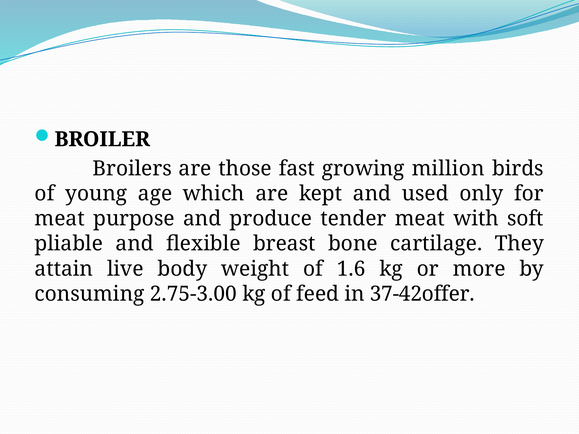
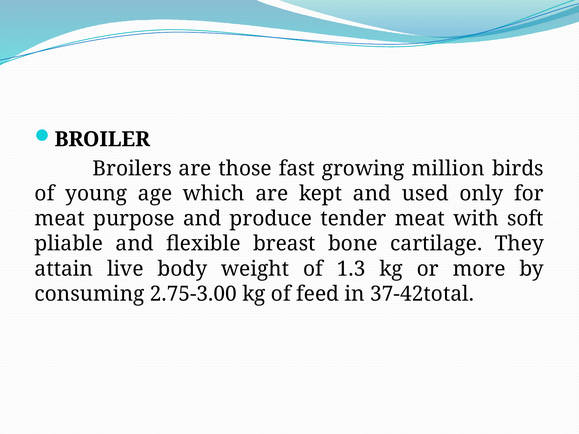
1.6: 1.6 -> 1.3 (351, 269)
37-42offer: 37-42offer -> 37-42total (422, 294)
